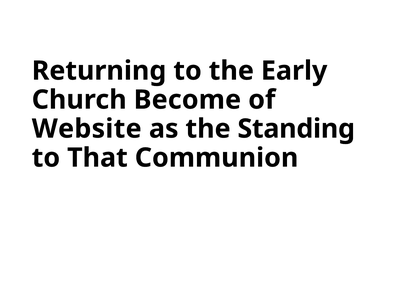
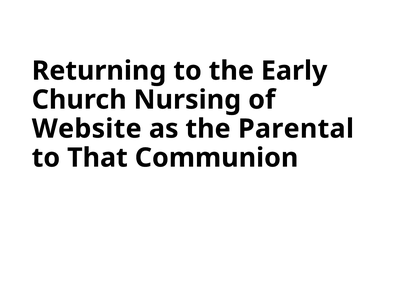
Become: Become -> Nursing (187, 100)
Standing: Standing -> Parental (296, 129)
